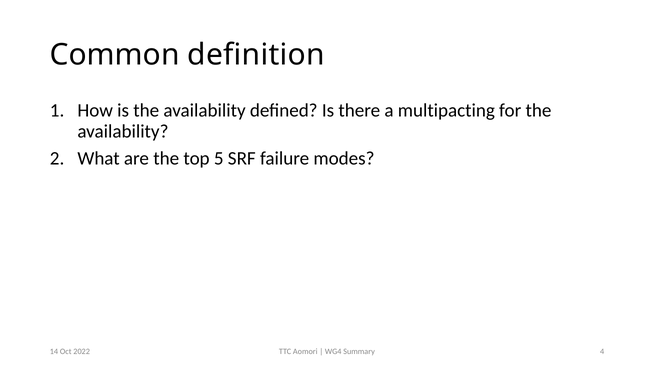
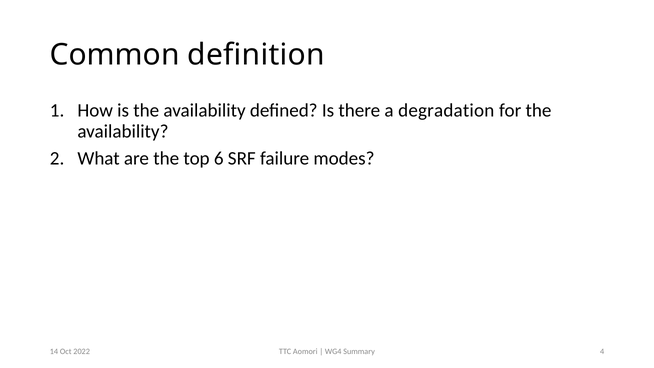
multipacting: multipacting -> degradation (446, 111)
5: 5 -> 6 (219, 159)
